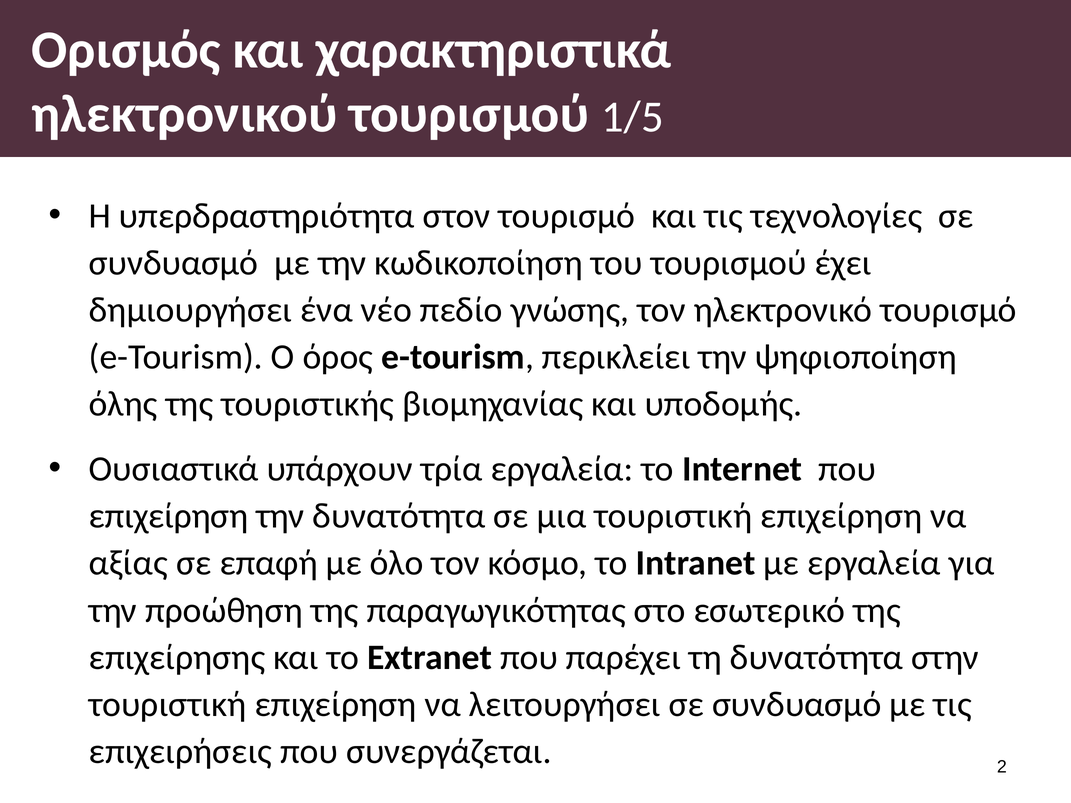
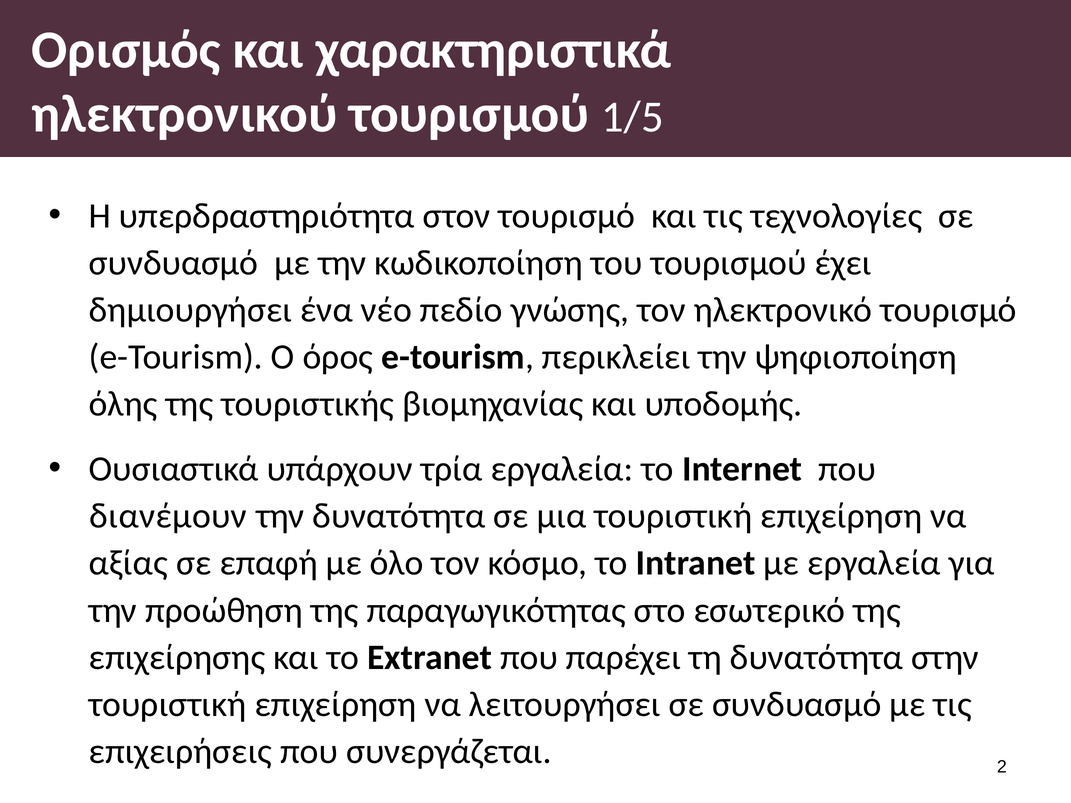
επιχείρηση: επιχείρηση -> διανέμουν (168, 516)
